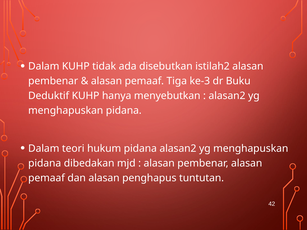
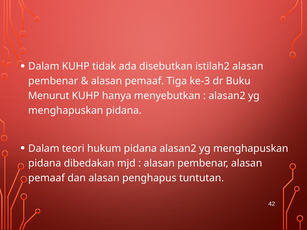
Deduktif: Deduktif -> Menurut (49, 96)
